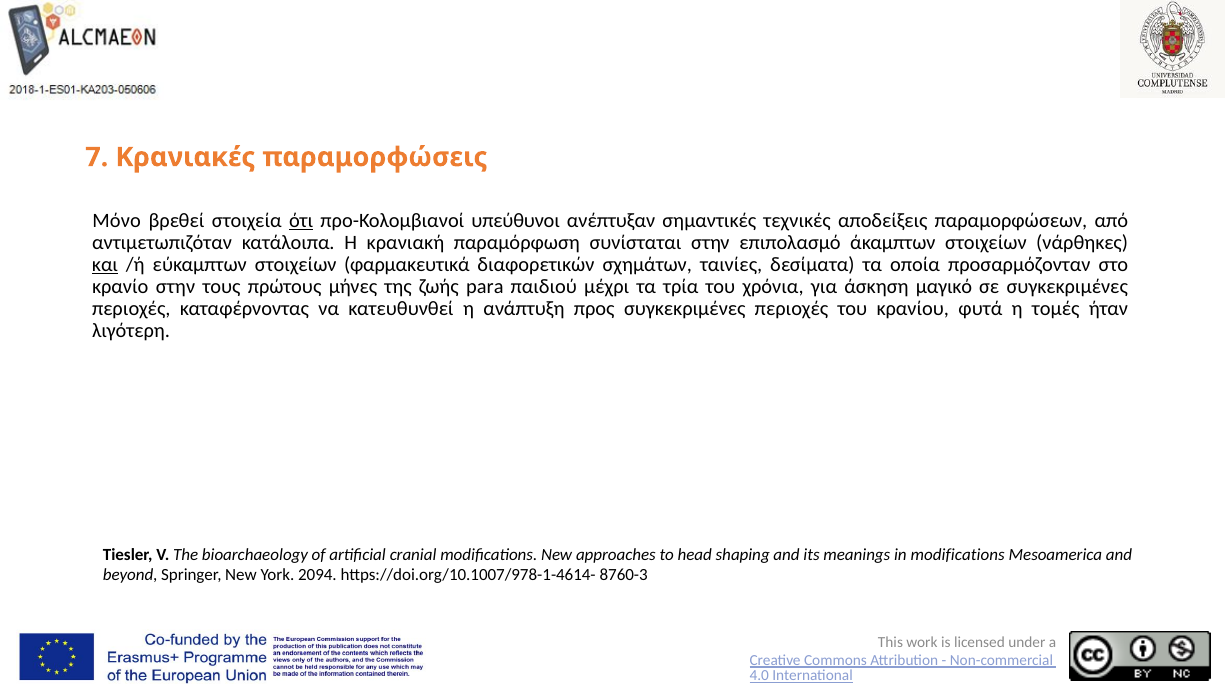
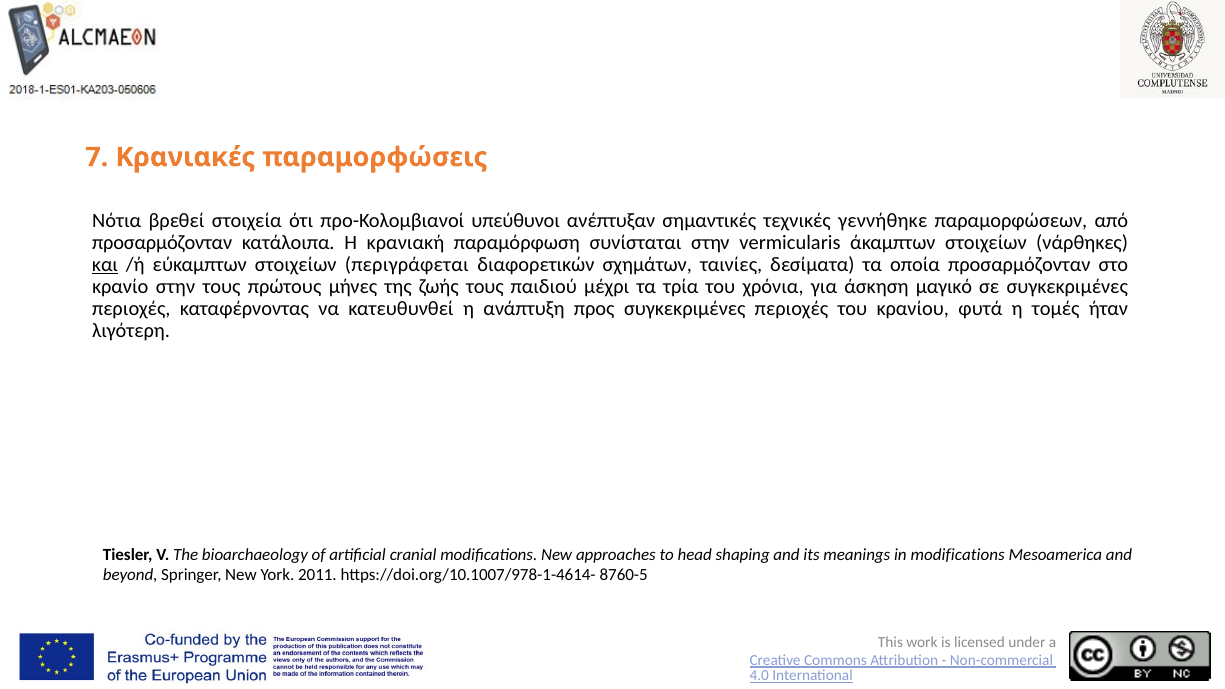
Μόνο: Μόνο -> Νότια (117, 221)
ότι underline: present -> none (301, 221)
αποδείξεις: αποδείξεις -> γεννήθηκε (883, 221)
αντιμετωπιζόταν: αντιμετωπιζόταν -> προσαρμόζονταν (162, 243)
επιπολασμό: επιπολασμό -> vermicularis (790, 243)
φαρμακευτικά: φαρμακευτικά -> περιγράφεται (407, 265)
ζωής para: para -> τους (485, 287)
2094: 2094 -> 2011 (317, 575)
8760-3: 8760-3 -> 8760-5 (624, 575)
